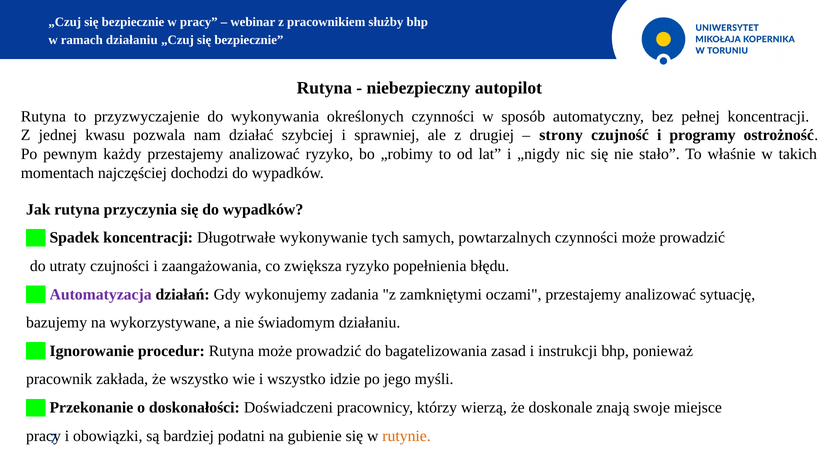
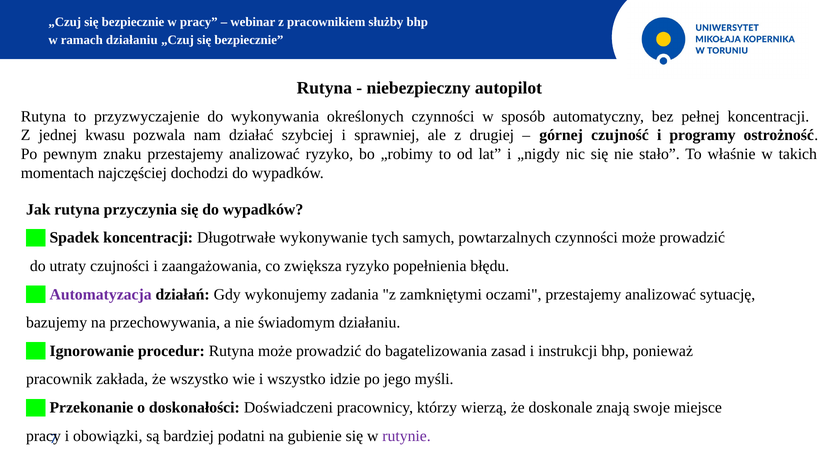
strony: strony -> górnej (561, 135)
każdy: każdy -> znaku (122, 154)
wykorzystywane: wykorzystywane -> przechowywania (165, 323)
rutynie colour: orange -> purple (407, 436)
